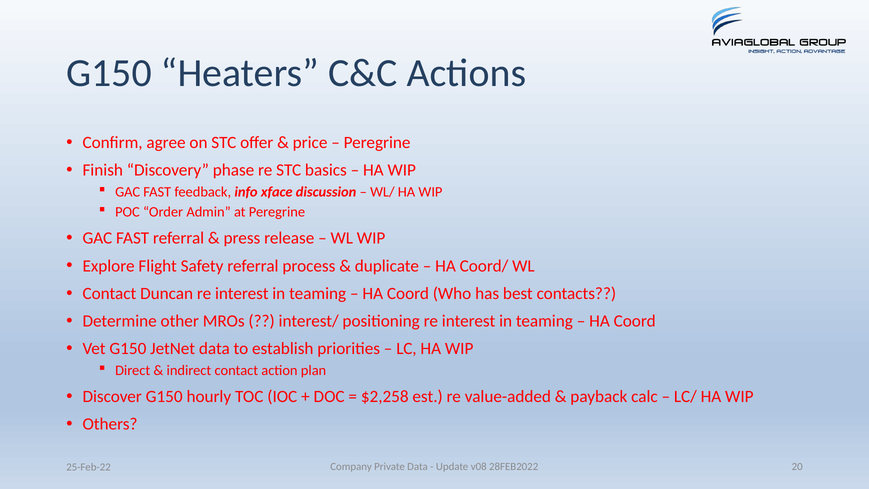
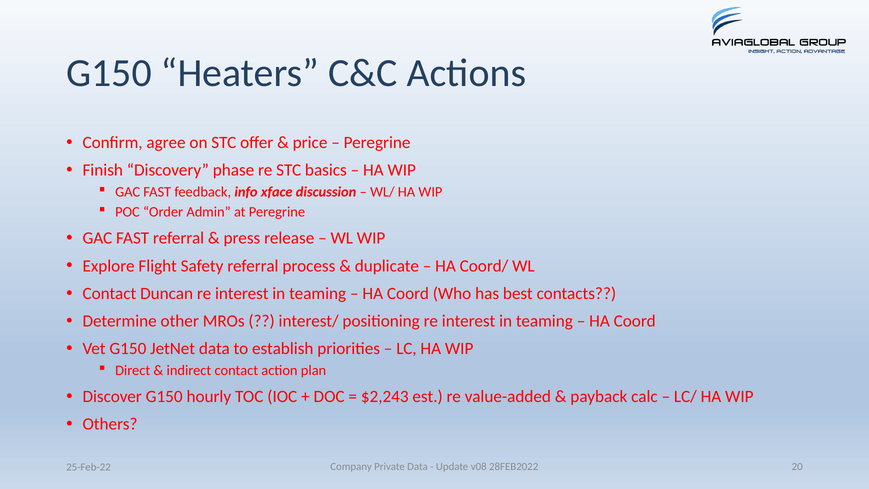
$2,258: $2,258 -> $2,243 (385, 396)
